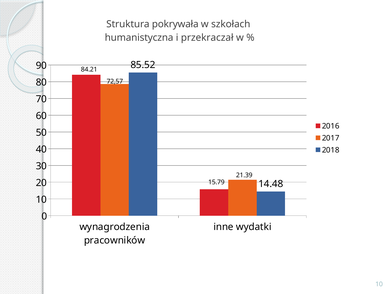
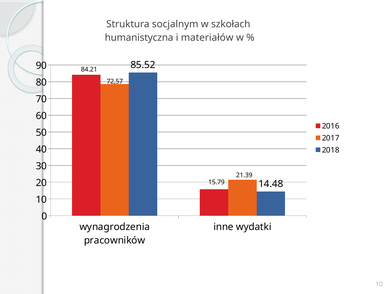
pokrywała: pokrywała -> socjalnym (175, 24)
przekraczał: przekraczał -> materiałów (207, 38)
